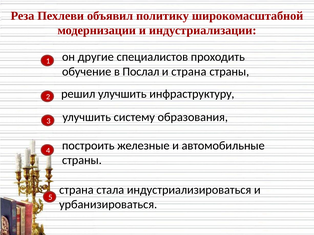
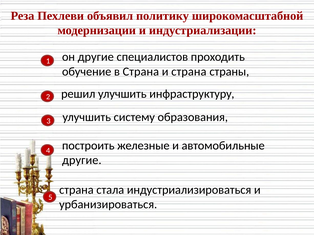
в Послал: Послал -> Страна (141, 72)
страны: страны -> другие (82, 161)
